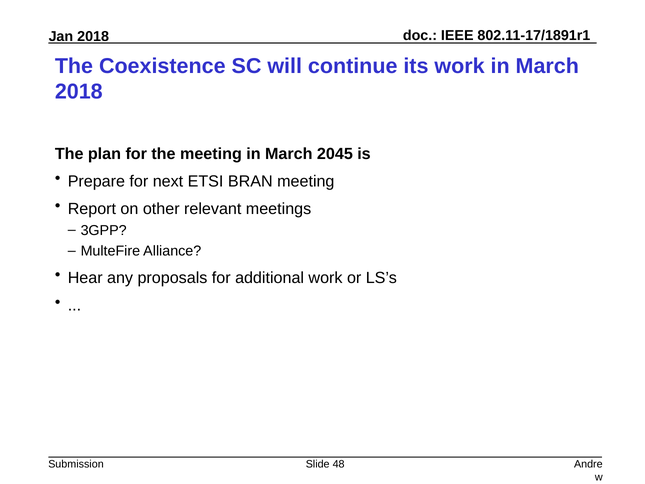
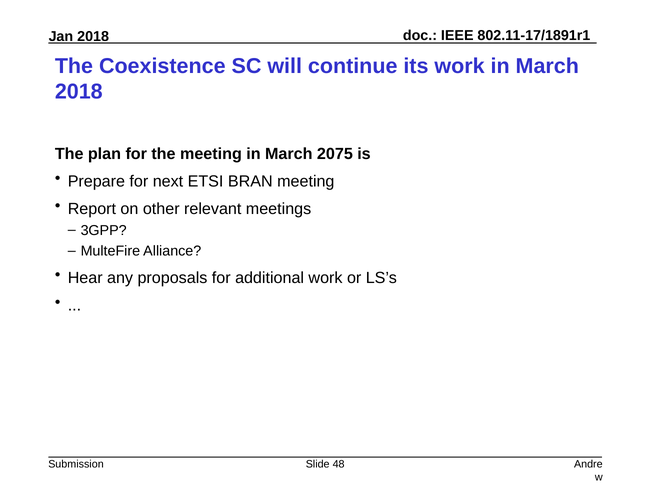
2045: 2045 -> 2075 (335, 154)
